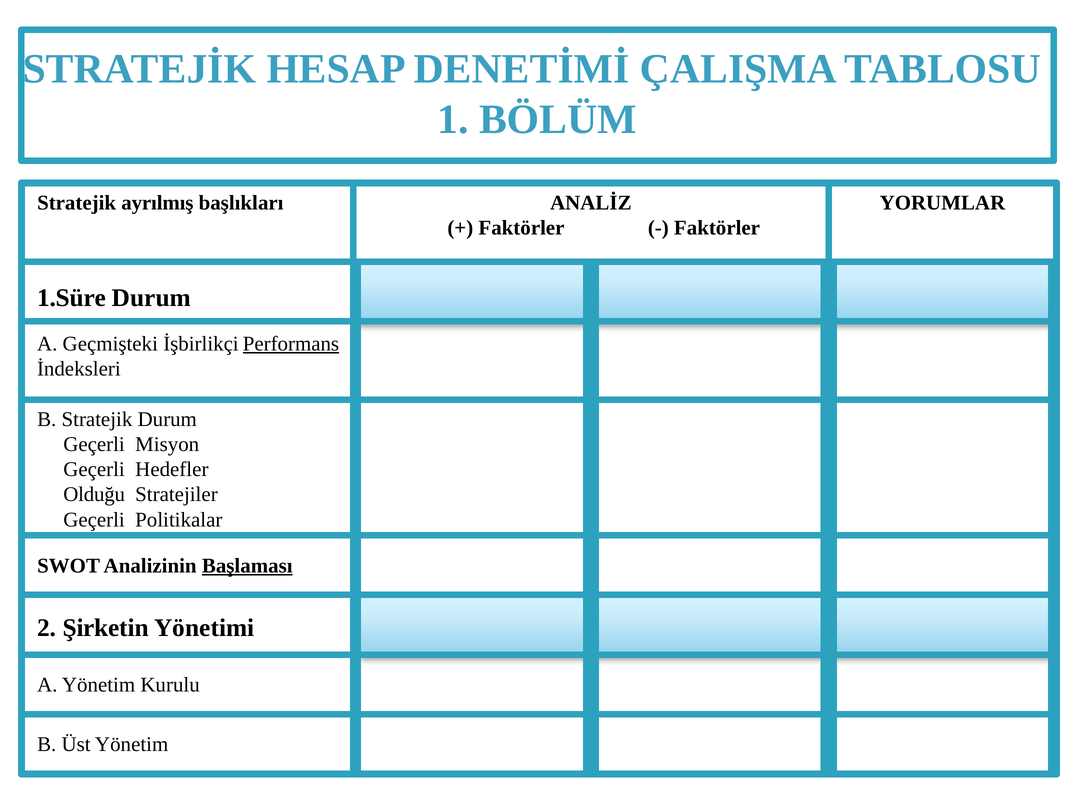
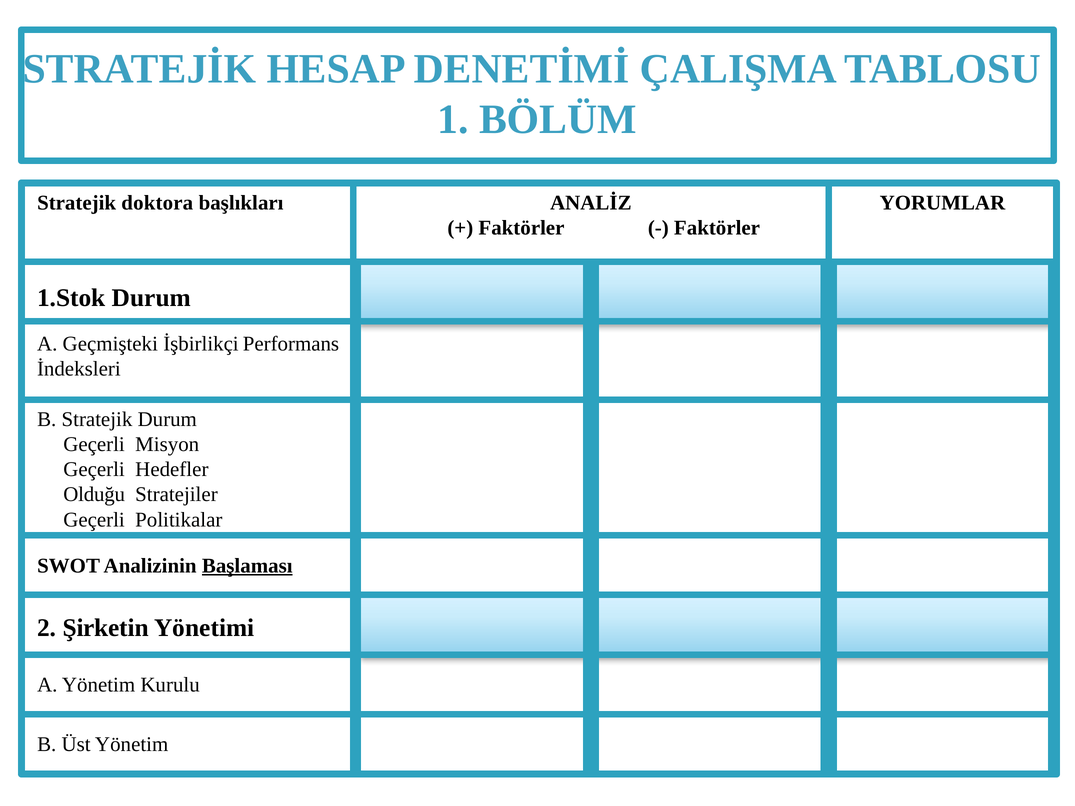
ayrılmış: ayrılmış -> doktora (157, 203)
1.Süre: 1.Süre -> 1.Stok (71, 298)
Performans underline: present -> none (291, 344)
